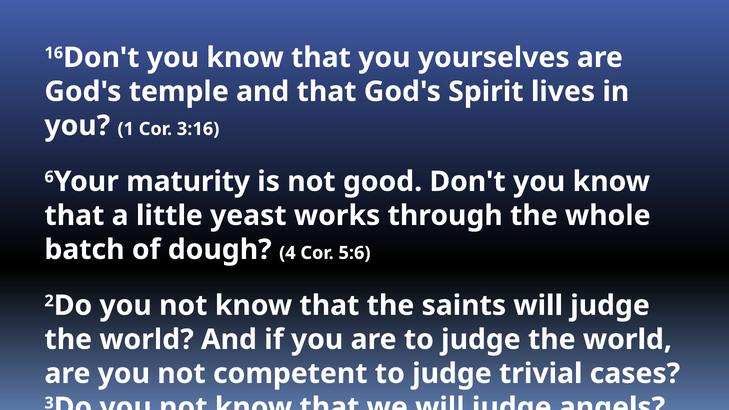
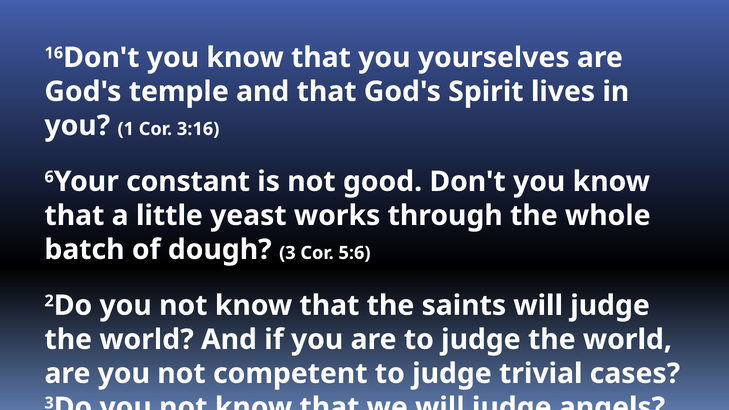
maturity: maturity -> constant (188, 182)
dough 4: 4 -> 3 (287, 253)
